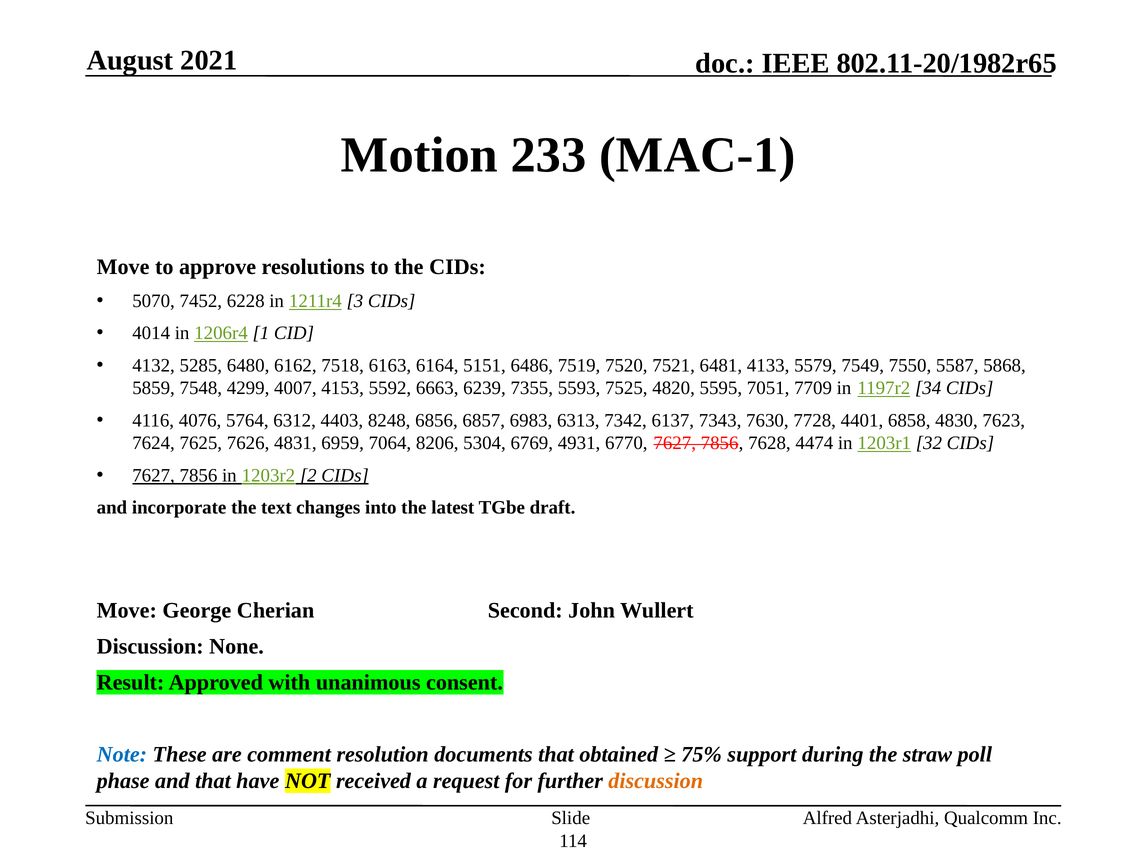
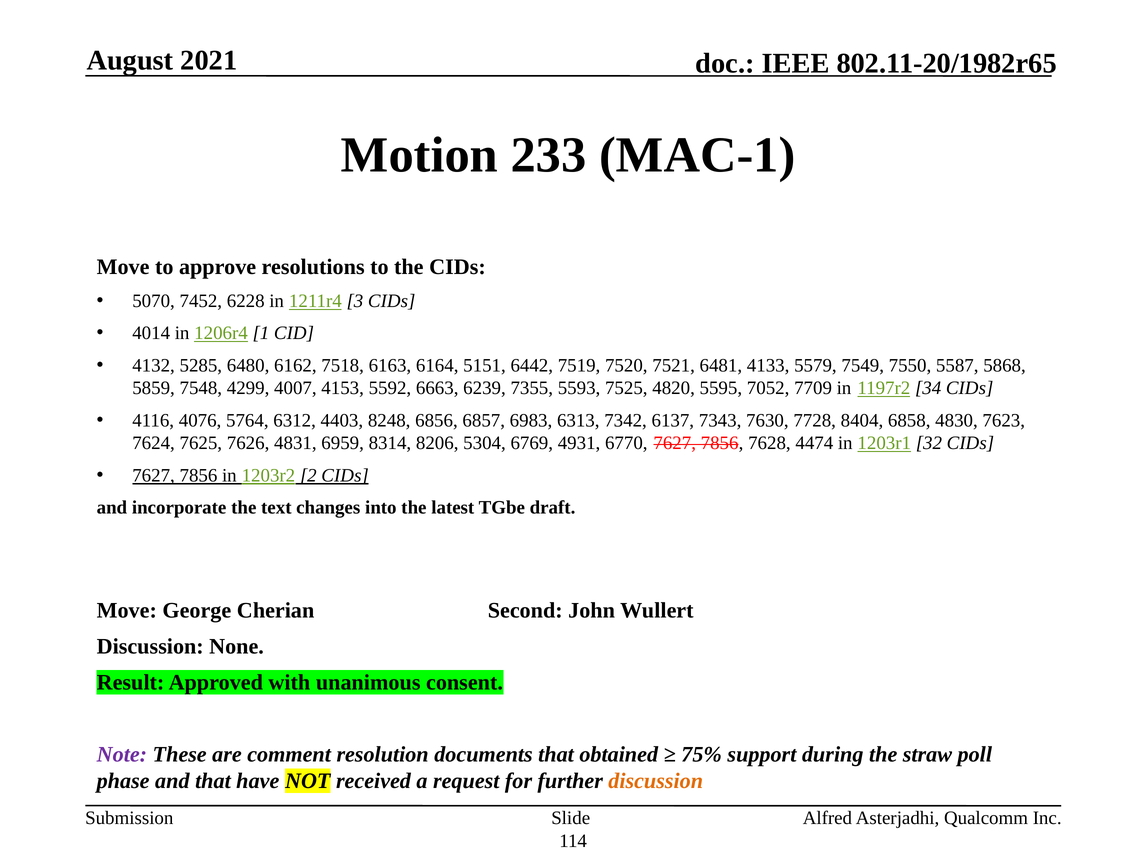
6486: 6486 -> 6442 (532, 365)
7051: 7051 -> 7052 (768, 388)
4401: 4401 -> 8404 (862, 420)
7064: 7064 -> 8314 (390, 443)
Note colour: blue -> purple (122, 754)
